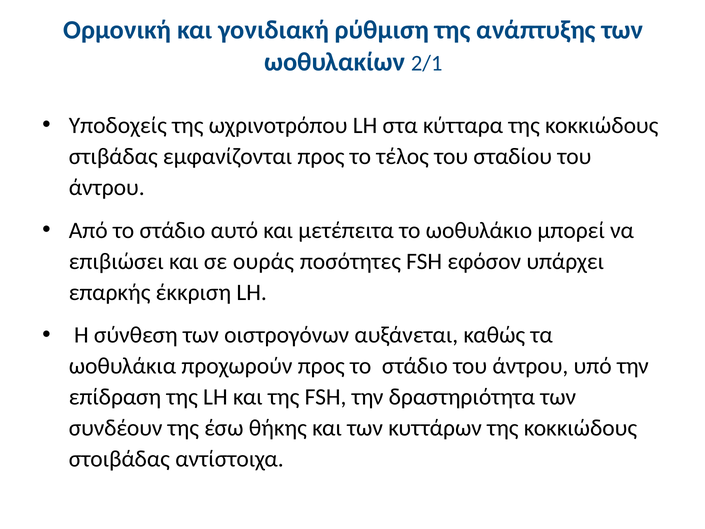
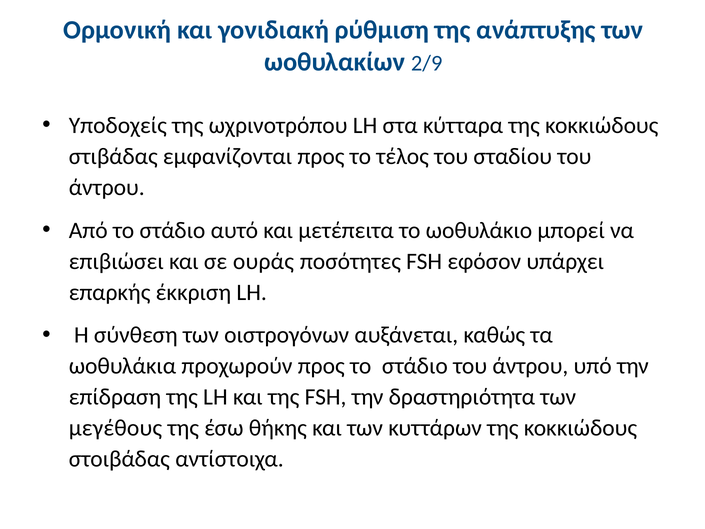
2/1: 2/1 -> 2/9 (427, 63)
συνδέουν: συνδέουν -> μεγέθους (115, 428)
